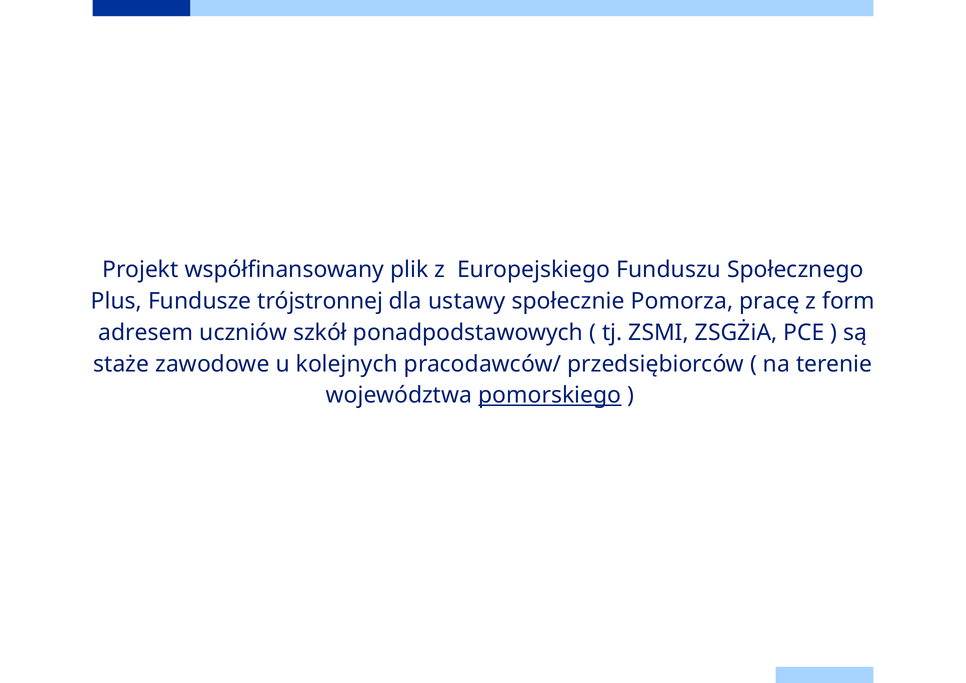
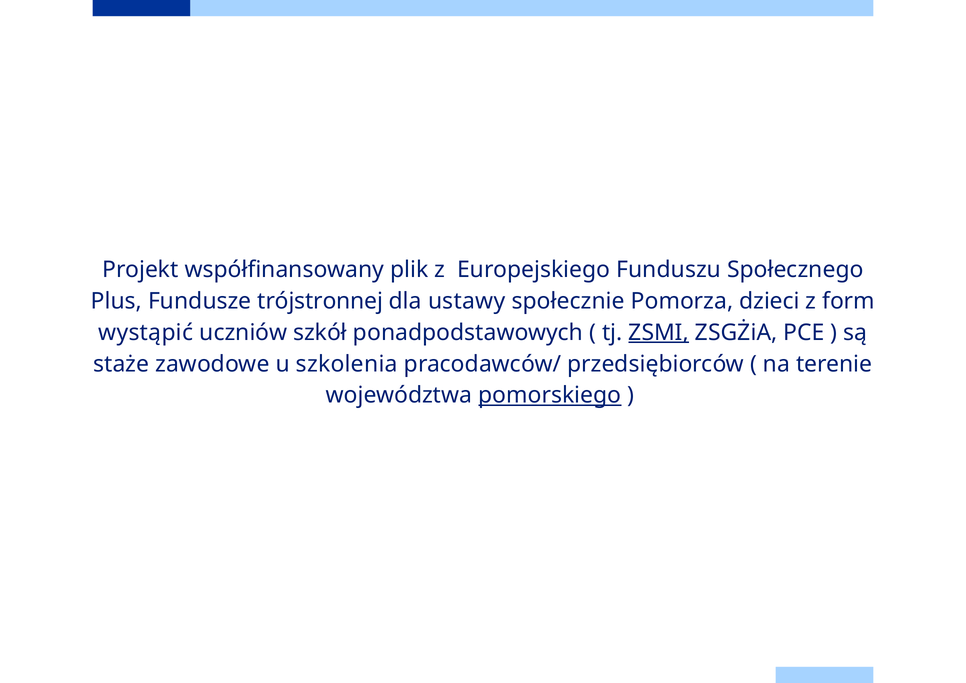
pracę: pracę -> dzieci (769, 301)
adresem: adresem -> wystąpić (146, 333)
ZSMI underline: none -> present (659, 333)
kolejnych: kolejnych -> szkolenia (347, 364)
